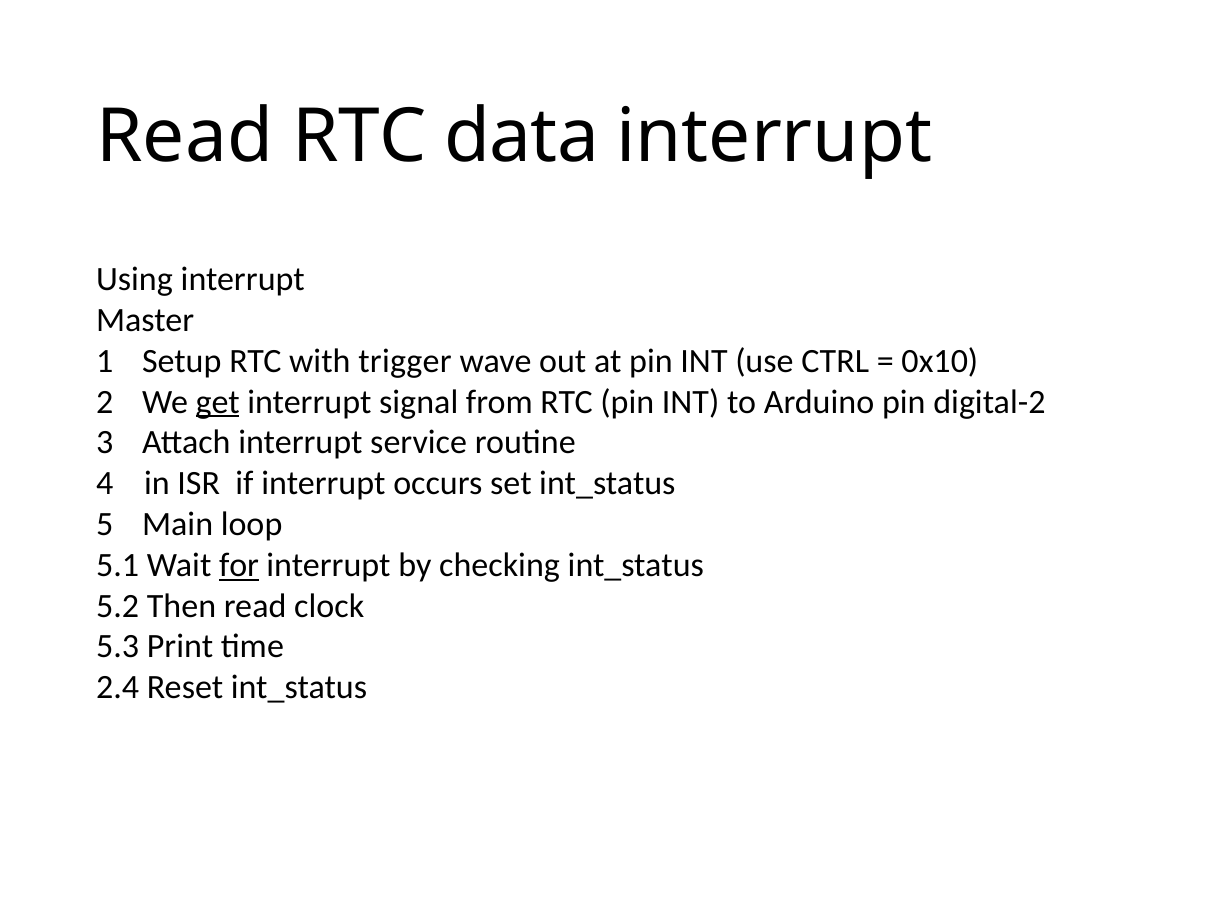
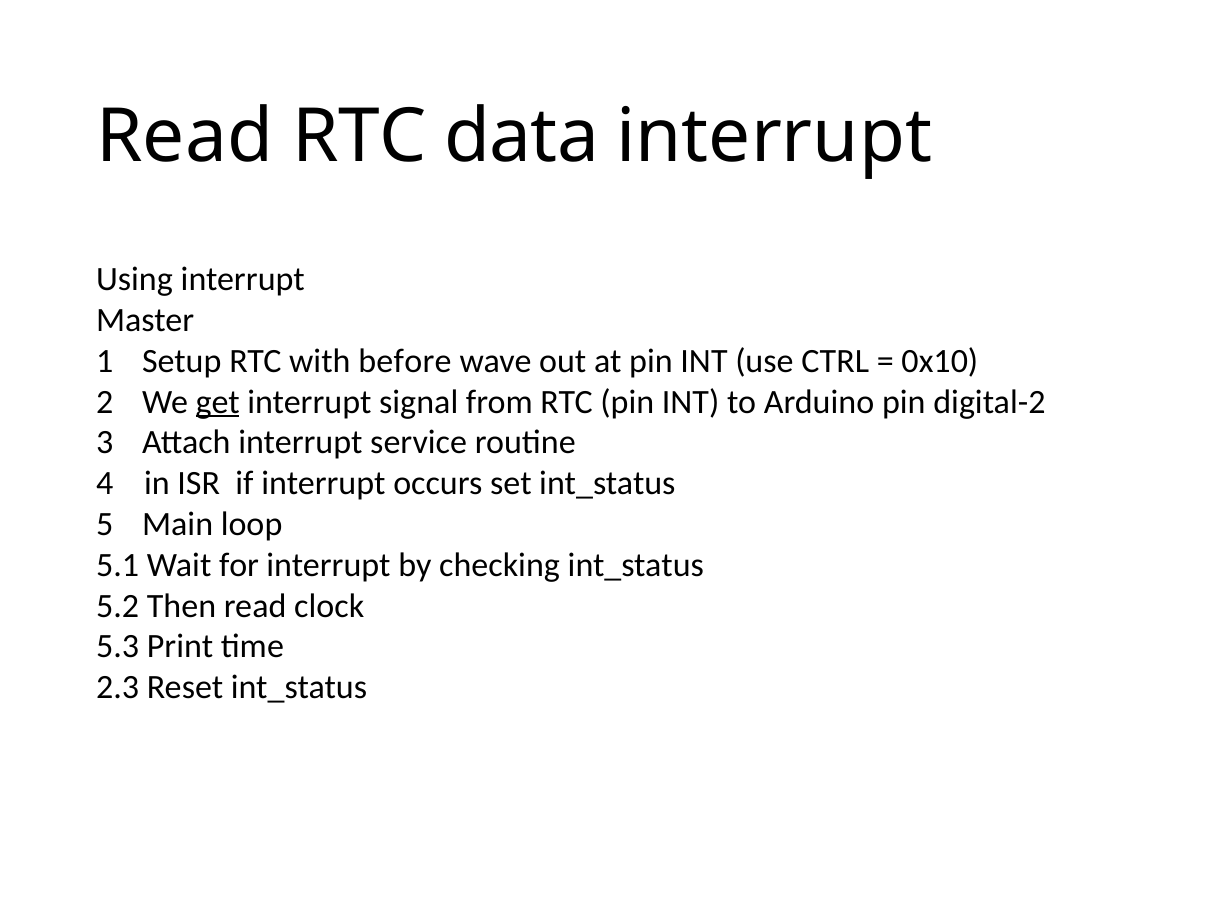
trigger: trigger -> before (405, 361)
for underline: present -> none (239, 565)
2.4: 2.4 -> 2.3 (118, 688)
